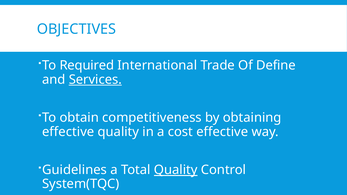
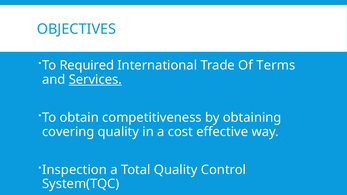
Define: Define -> Terms (276, 66)
effective: effective -> covering (68, 132)
Guidelines: Guidelines -> Inspection (74, 170)
Quality underline: present -> none (176, 170)
